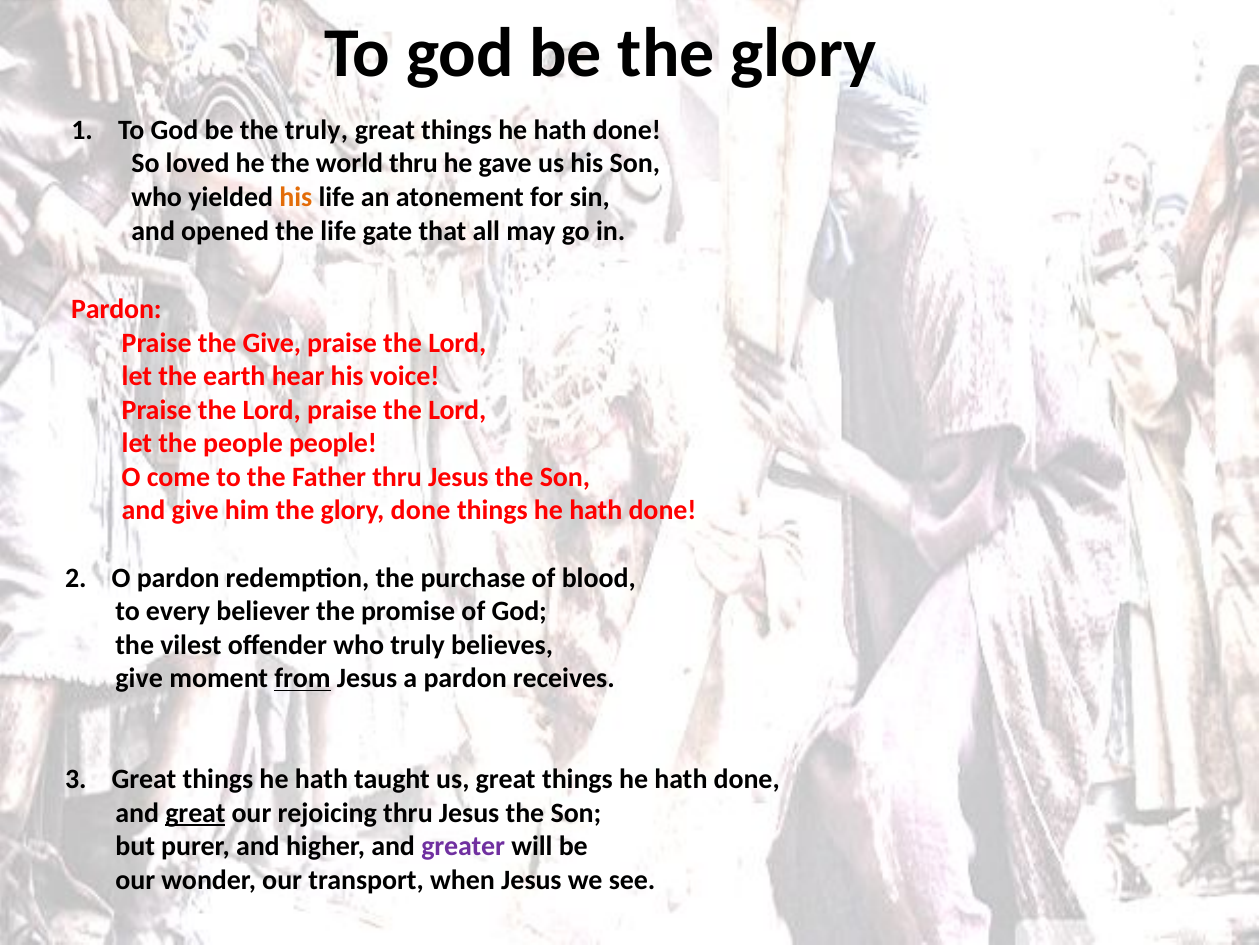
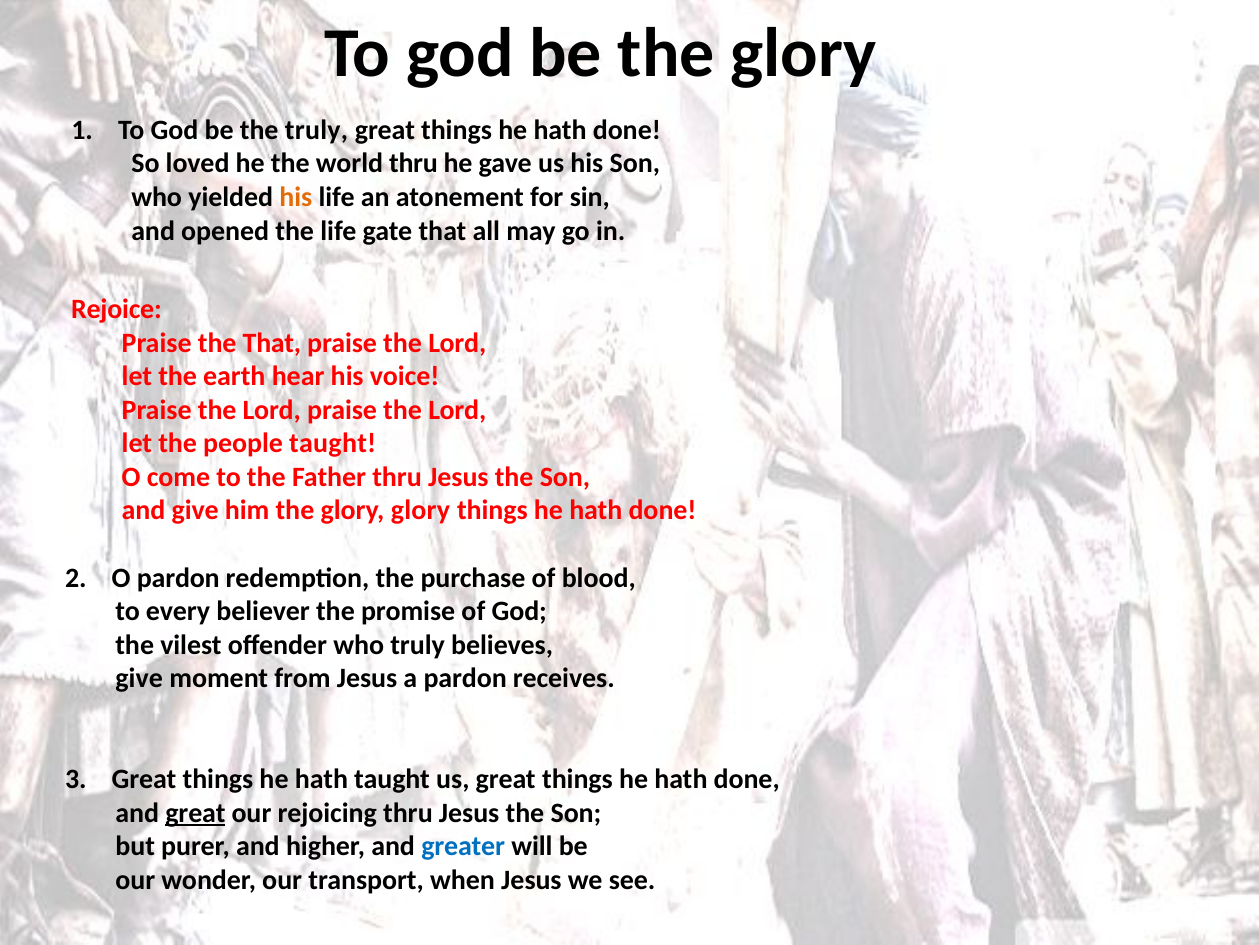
Pardon: Pardon -> Rejoice (116, 309)
the Give: Give -> That (272, 343)
people people: people -> taught (333, 443)
glory done: done -> glory (420, 510)
from underline: present -> none (303, 678)
greater colour: purple -> blue (463, 846)
